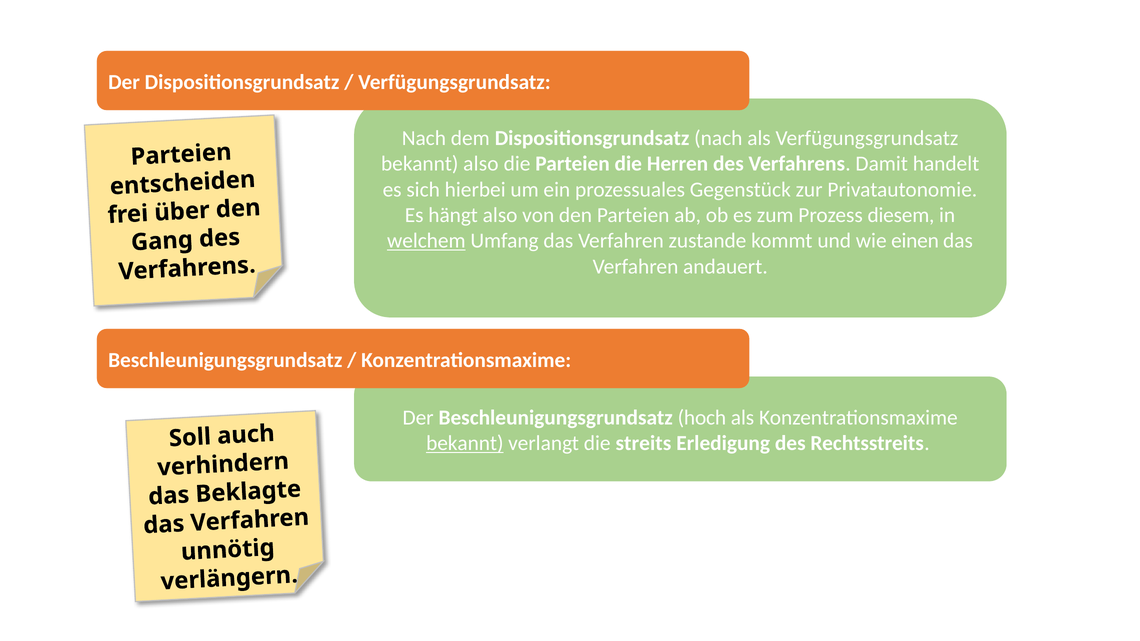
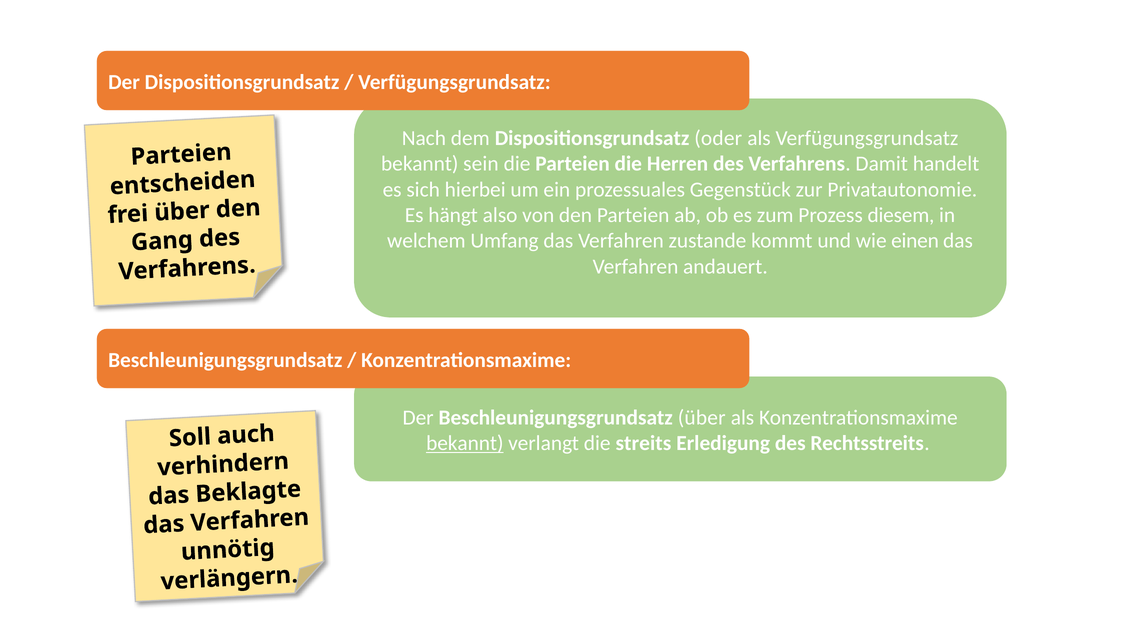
Dispositionsgrundsatz nach: nach -> oder (718, 138)
bekannt also: also -> sein (481, 164)
welchem underline: present -> none (426, 241)
Beschleunigungsgrundsatz hoch: hoch -> über (702, 418)
